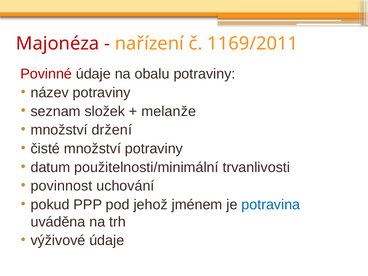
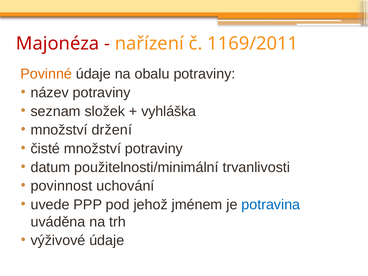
Povinné colour: red -> orange (46, 74)
melanže: melanže -> vyhláška (169, 111)
pokud: pokud -> uvede (50, 205)
